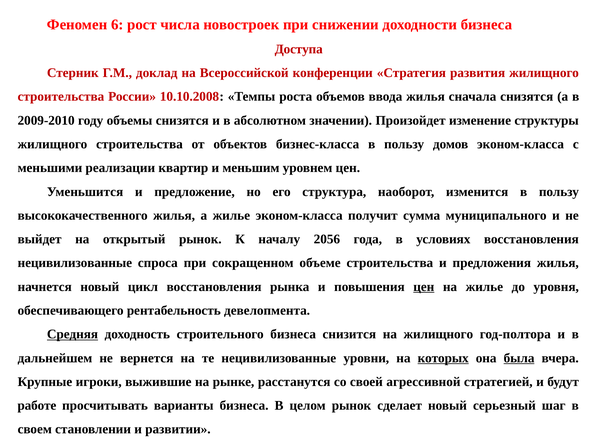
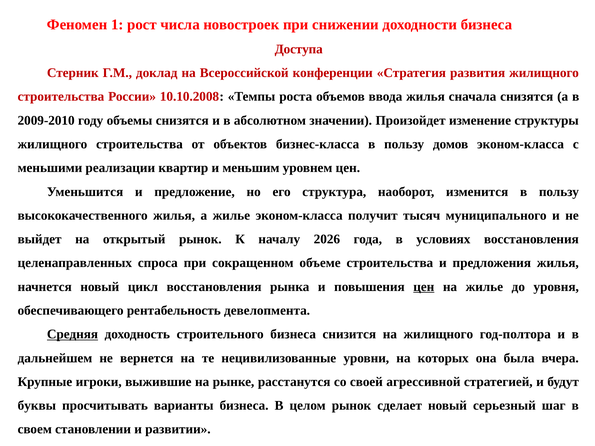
6: 6 -> 1 (117, 24)
сумма: сумма -> тысяч (422, 216)
2056: 2056 -> 2026 (327, 239)
нецивилизованные: нецивилизованные -> целенаправленных (75, 263)
которых underline: present -> none (443, 358)
была underline: present -> none (519, 358)
работе: работе -> буквы (37, 406)
